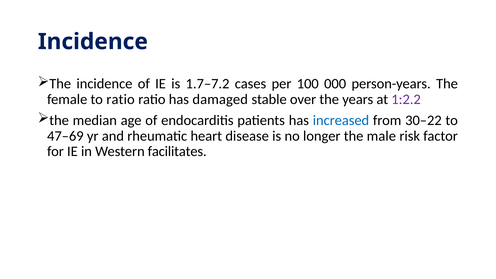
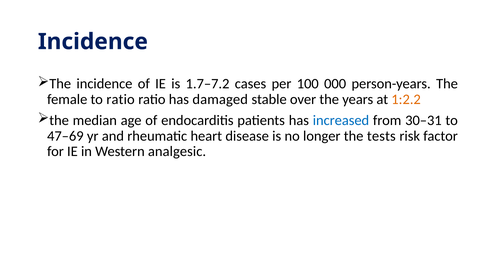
1:2.2 colour: purple -> orange (406, 99)
30–22: 30–22 -> 30–31 (423, 120)
male: male -> tests (381, 136)
facilitates: facilitates -> analgesic (177, 152)
